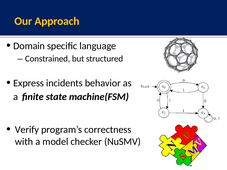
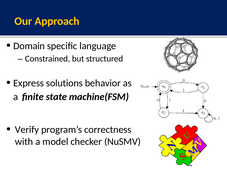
incidents: incidents -> solutions (64, 83)
